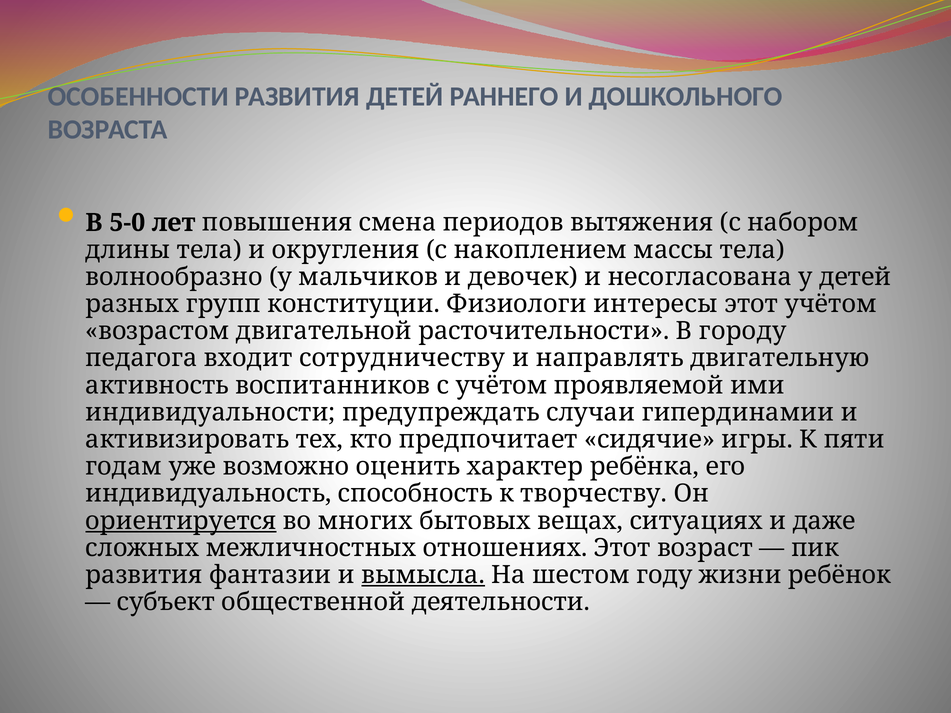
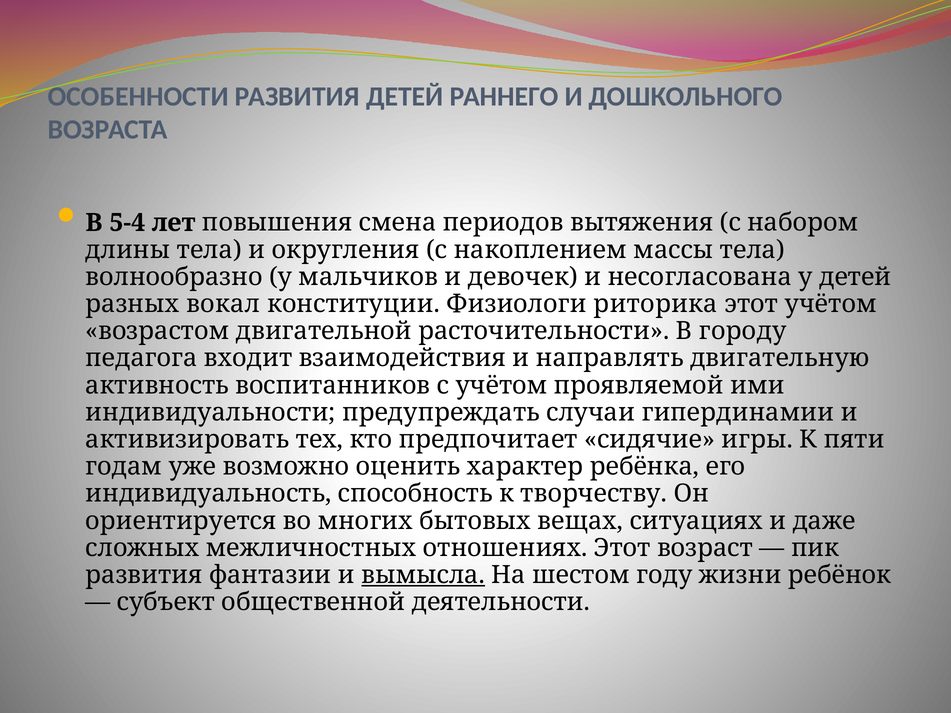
5-0: 5-0 -> 5-4 (127, 223)
групп: групп -> вокал (223, 304)
интересы: интересы -> риторика (656, 304)
сотрудничеству: сотрудничеству -> взаимодействия (402, 358)
ориентируется underline: present -> none (181, 521)
